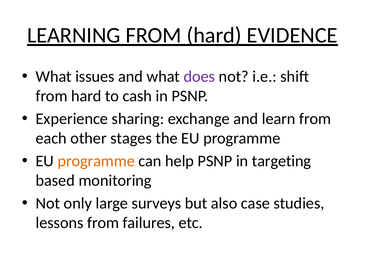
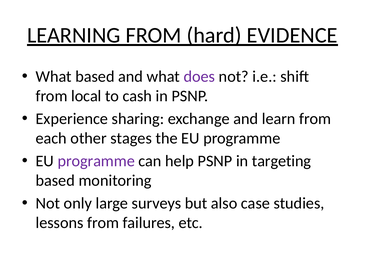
What issues: issues -> based (95, 77)
hard: hard -> local (86, 96)
programme colour: orange -> purple (96, 161)
